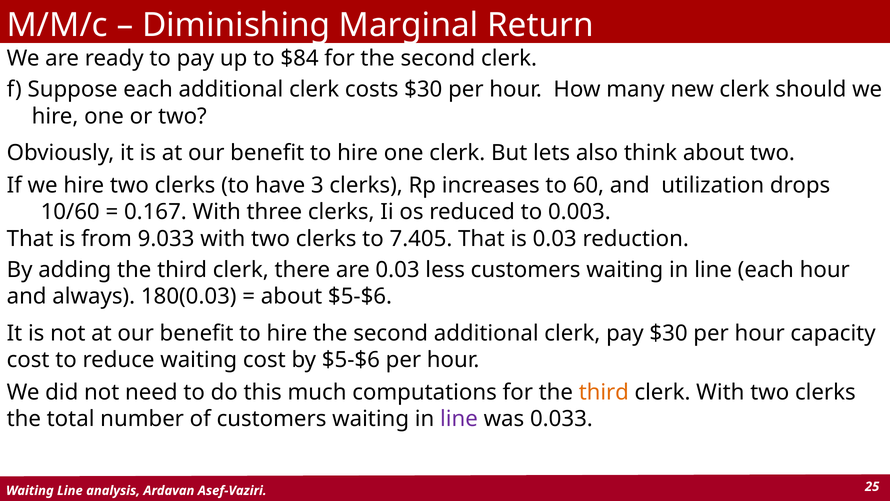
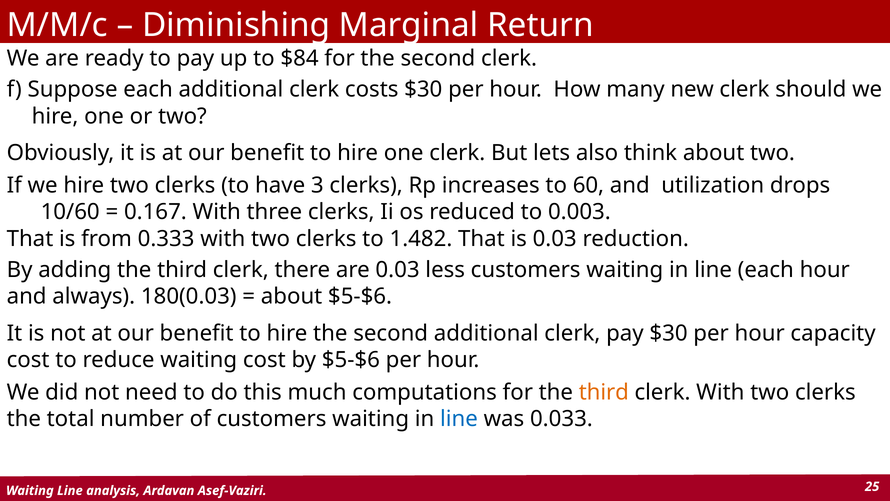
9.033: 9.033 -> 0.333 (166, 238)
7.405: 7.405 -> 1.482 (421, 238)
line colour: purple -> blue (459, 419)
